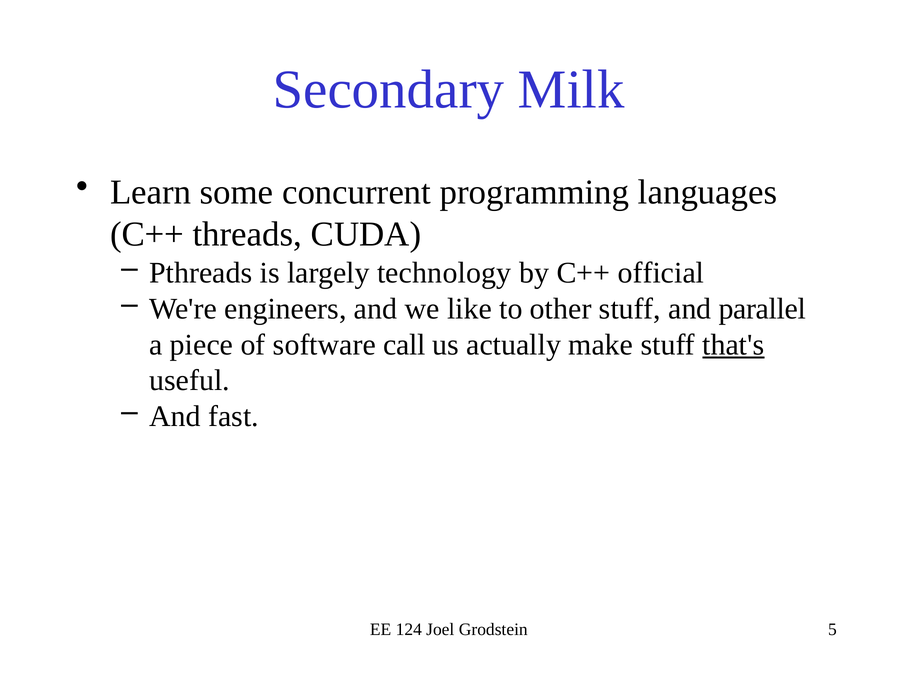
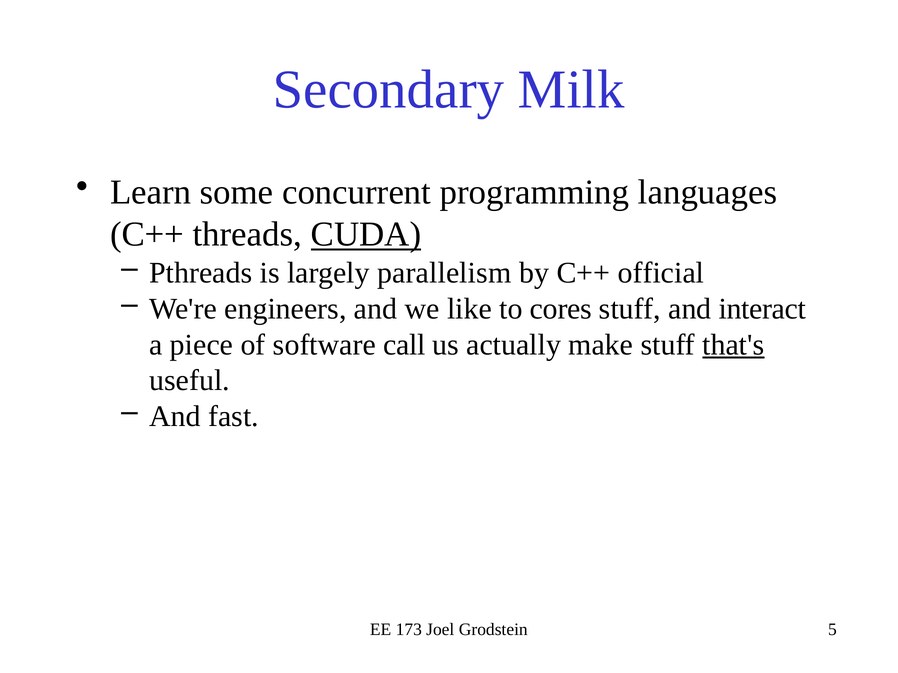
CUDA underline: none -> present (366, 234)
technology: technology -> parallelism (444, 273)
other: other -> cores (561, 309)
parallel: parallel -> interact (762, 309)
124: 124 -> 173 (409, 630)
